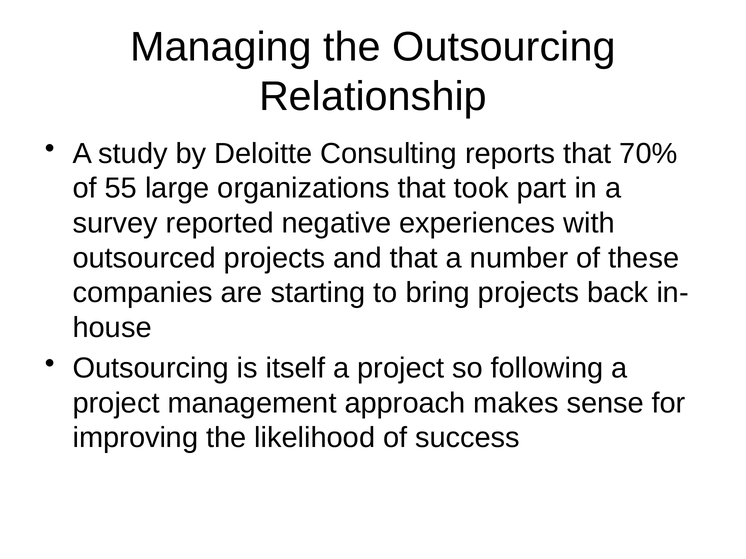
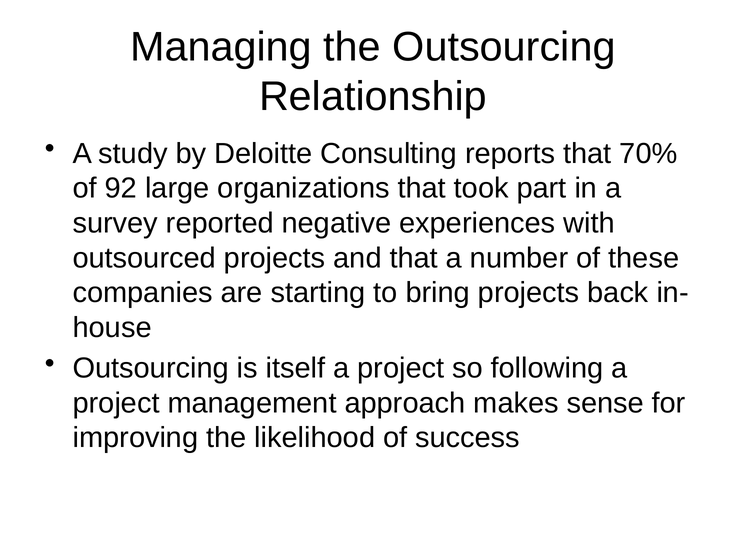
55: 55 -> 92 (121, 189)
